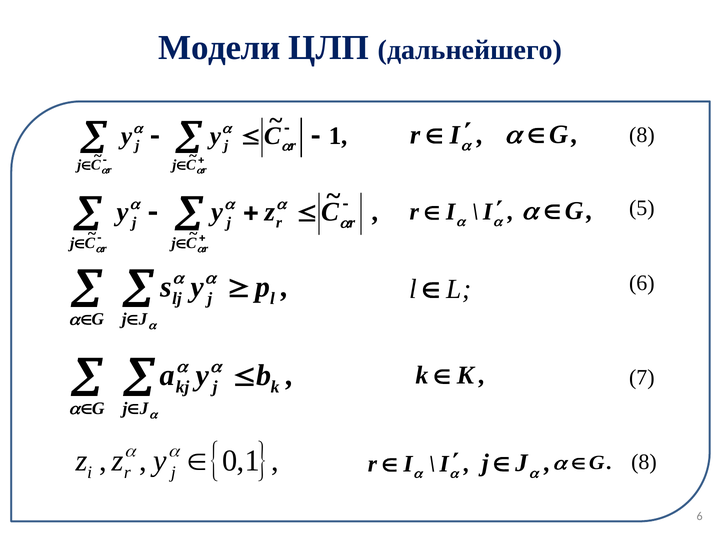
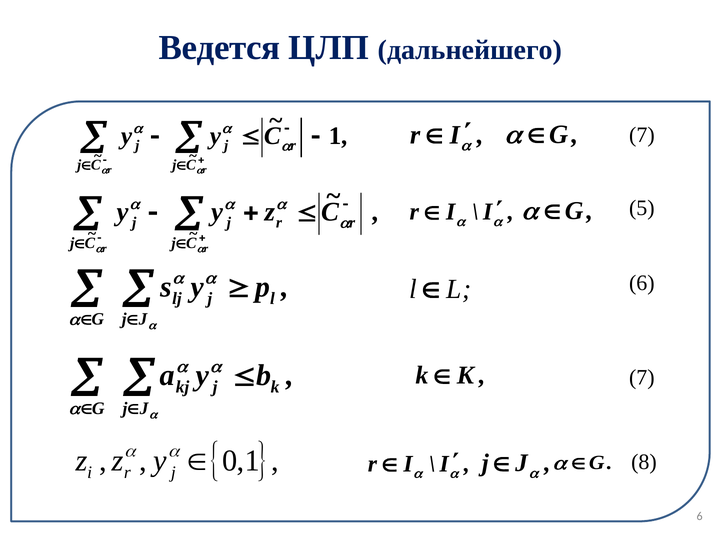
Модели: Модели -> Ведется (219, 48)
8: 8 -> 7 (642, 135)
